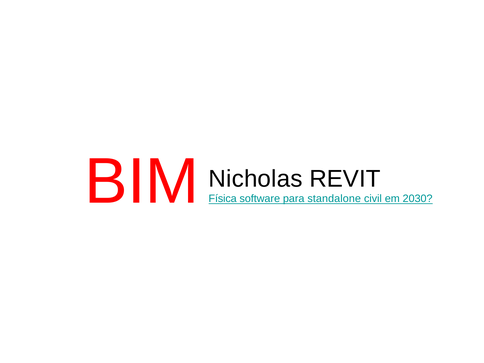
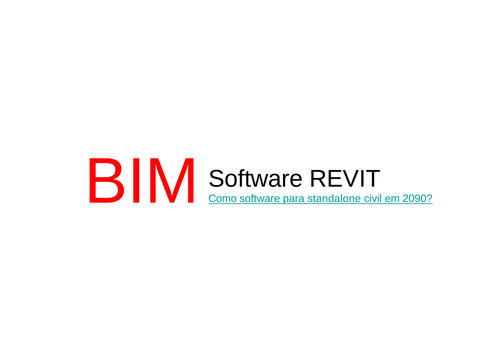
Nicholas: Nicholas -> Software (256, 179)
Física: Física -> Como (223, 199)
2030: 2030 -> 2090 (418, 199)
